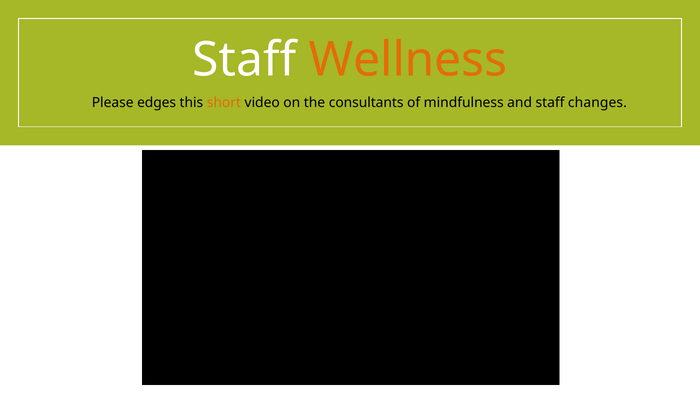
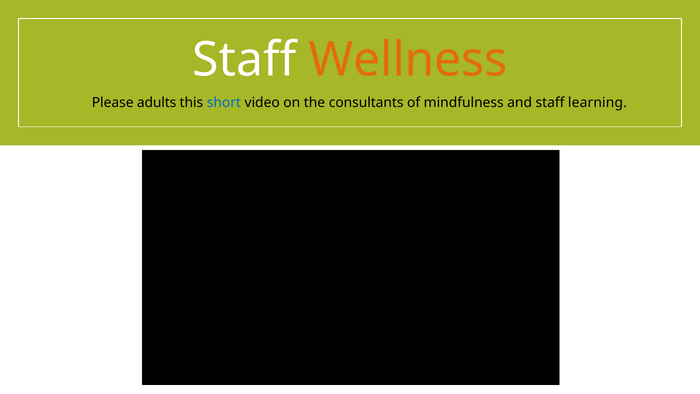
edges: edges -> adults (157, 102)
short colour: orange -> blue (224, 102)
changes: changes -> learning (597, 102)
